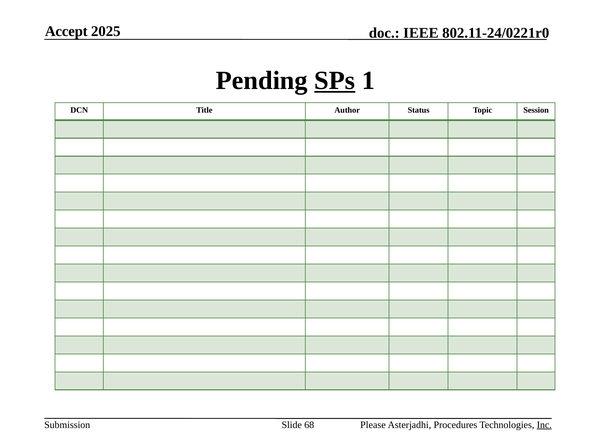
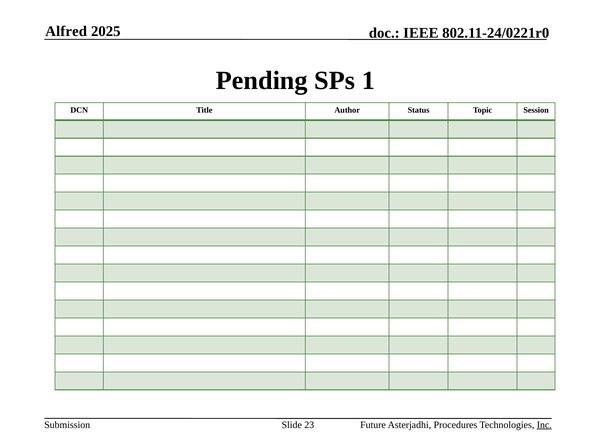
Accept: Accept -> Alfred (66, 31)
SPs underline: present -> none (335, 81)
68: 68 -> 23 (309, 425)
Please: Please -> Future (373, 425)
